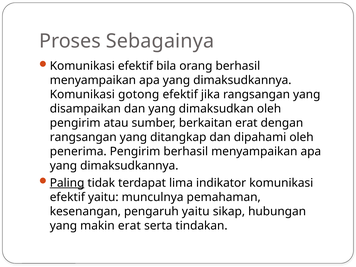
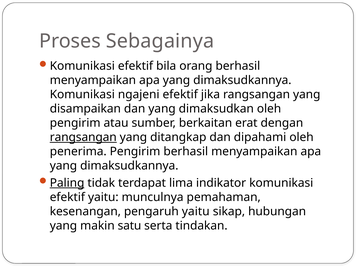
gotong: gotong -> ngajeni (139, 95)
rangsangan underline: none -> present (83, 137)
makin erat: erat -> satu (129, 226)
